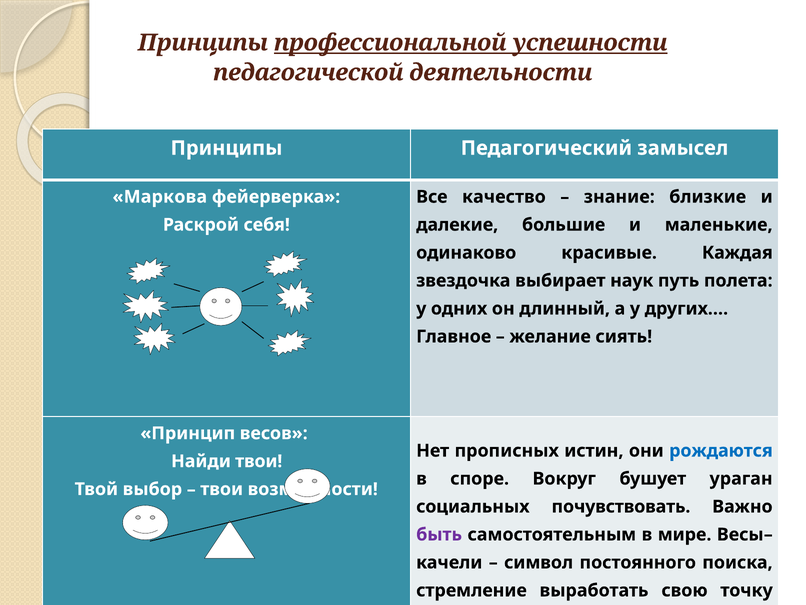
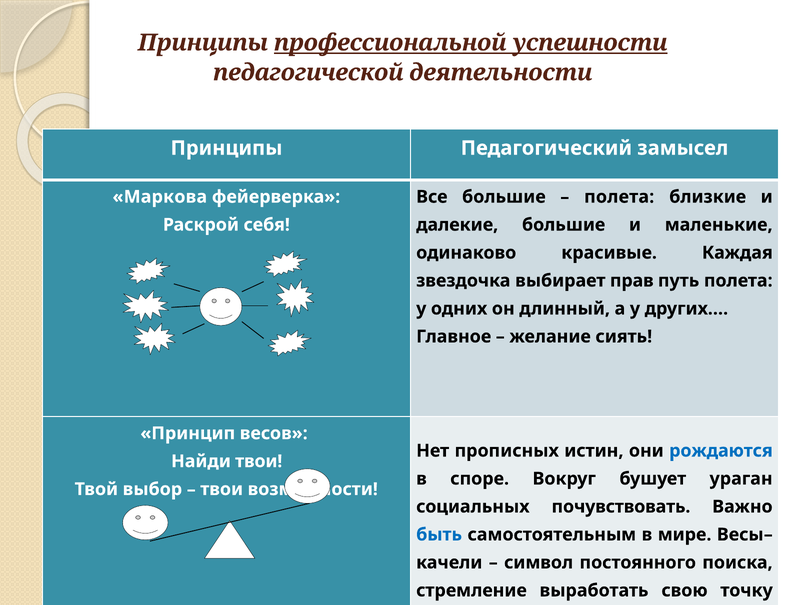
Все качество: качество -> большие (504, 197)
знание: знание -> полета (619, 197)
наук: наук -> прав (632, 280)
быть colour: purple -> blue (439, 534)
